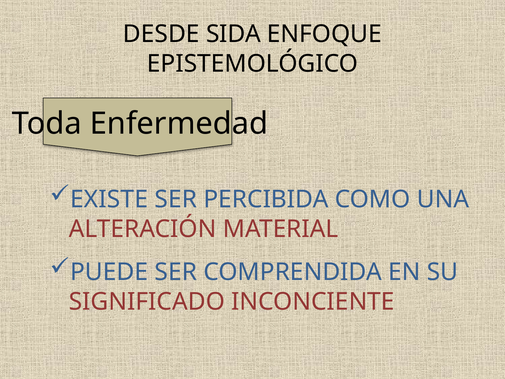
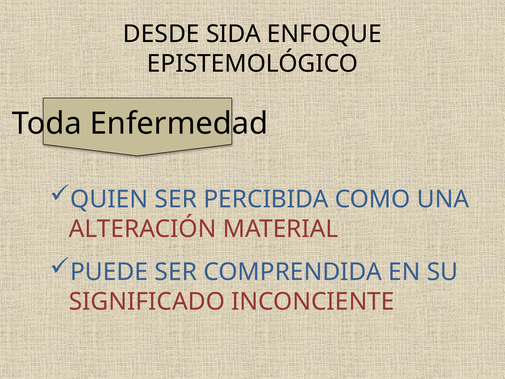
EXISTE: EXISTE -> QUIEN (109, 199)
